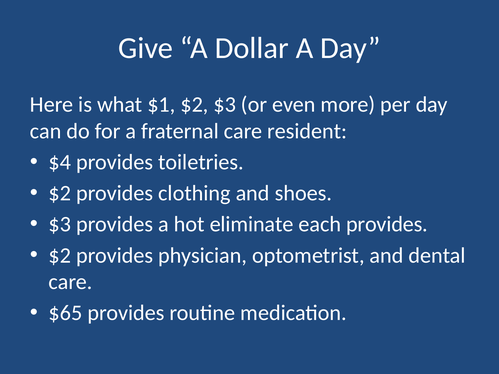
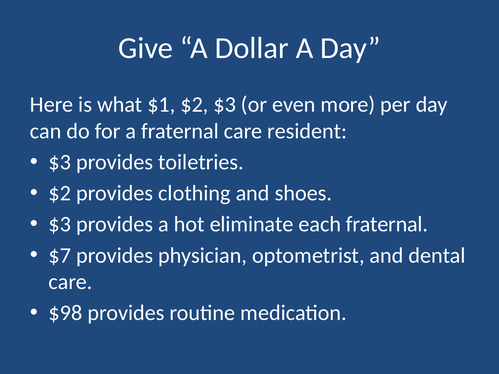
$4: $4 -> $3 (60, 162)
each provides: provides -> fraternal (387, 224)
$2: $2 -> $7 (60, 256)
$65: $65 -> $98 (65, 313)
